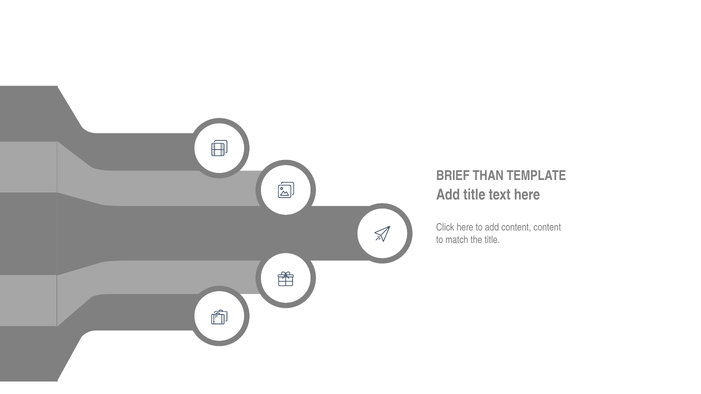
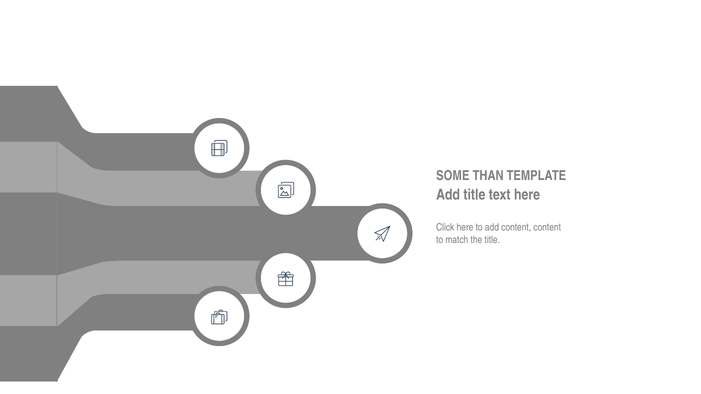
BRIEF: BRIEF -> SOME (453, 176)
